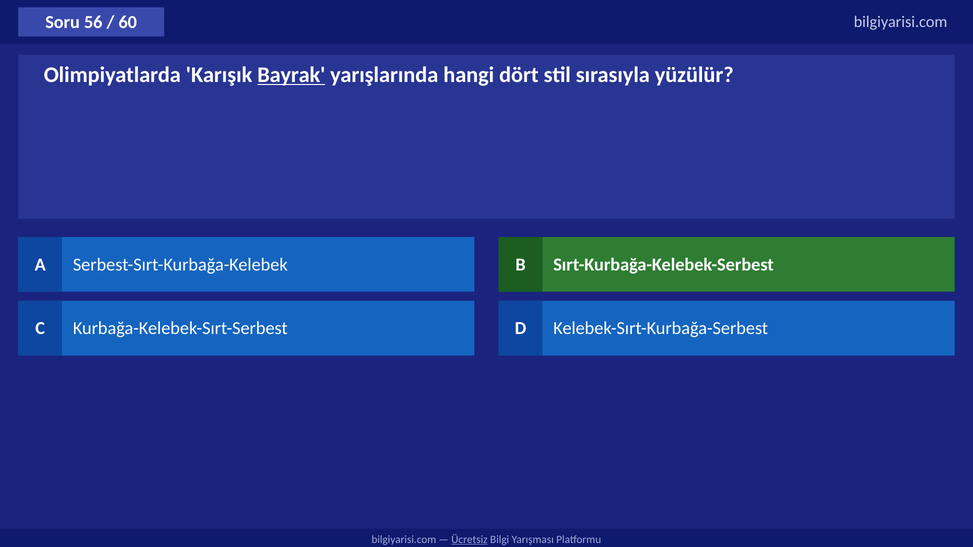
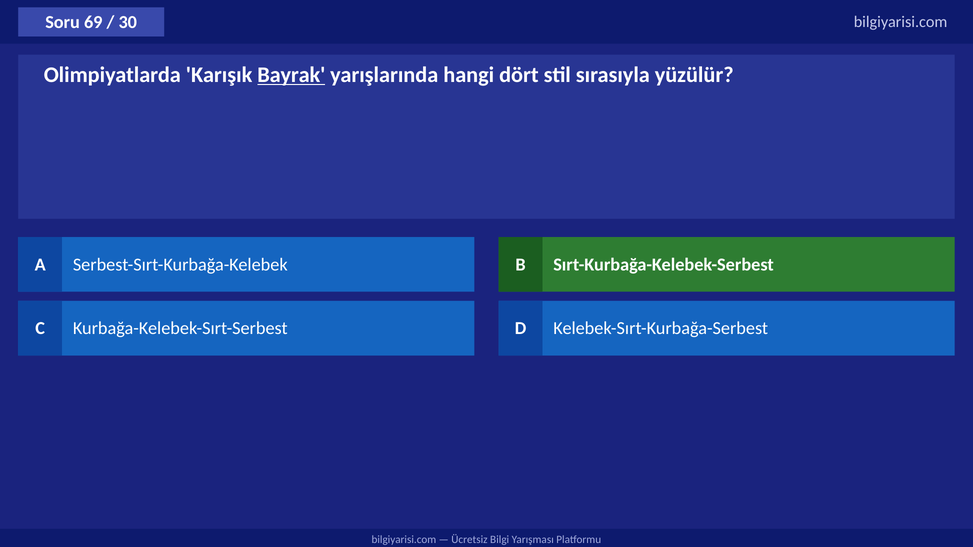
56: 56 -> 69 (93, 22)
60: 60 -> 30 (128, 22)
Ücretsiz underline: present -> none (469, 540)
